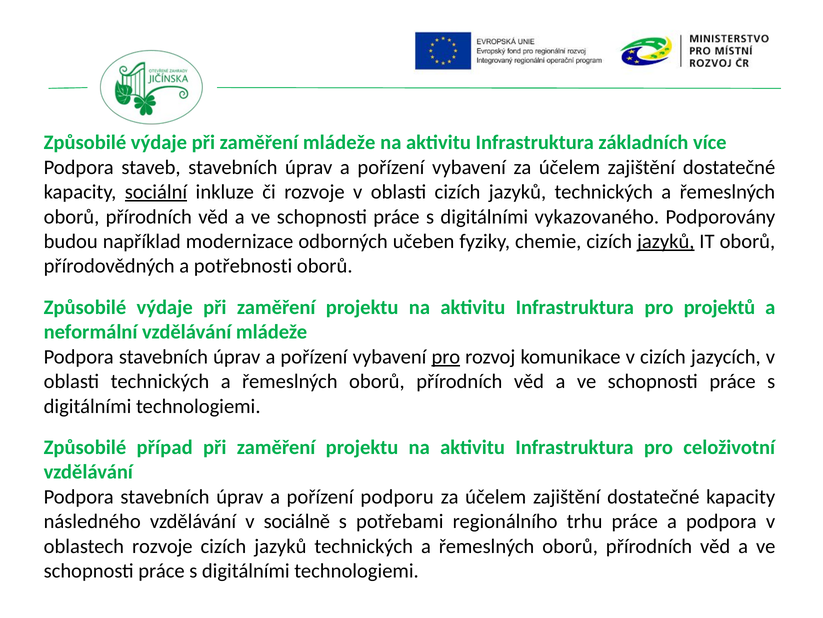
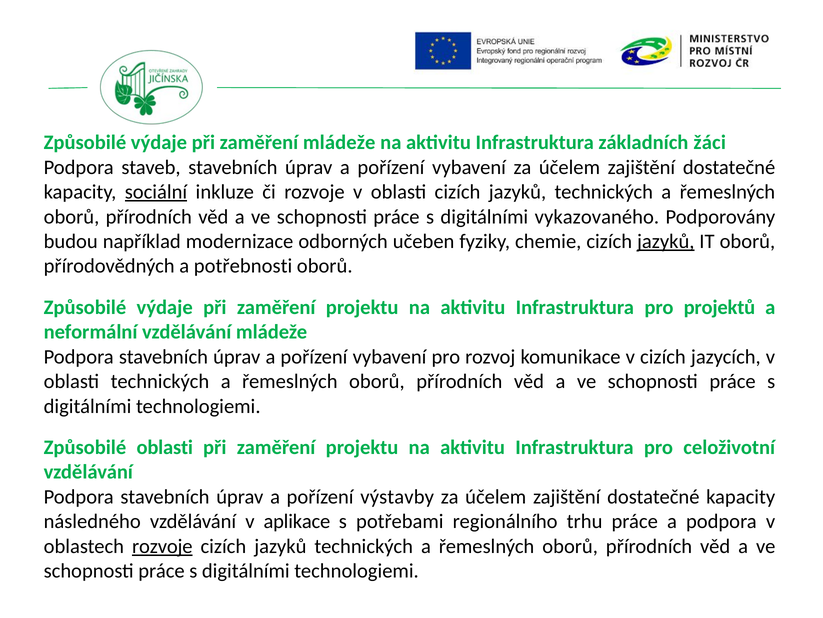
více: více -> žáci (710, 142)
pro underline: present -> none (446, 356)
Způsobilé případ: případ -> oblasti (165, 447)
podporu: podporu -> výstavby (397, 496)
sociálně: sociálně -> aplikace (297, 521)
rozvoje underline: none -> present (162, 546)
